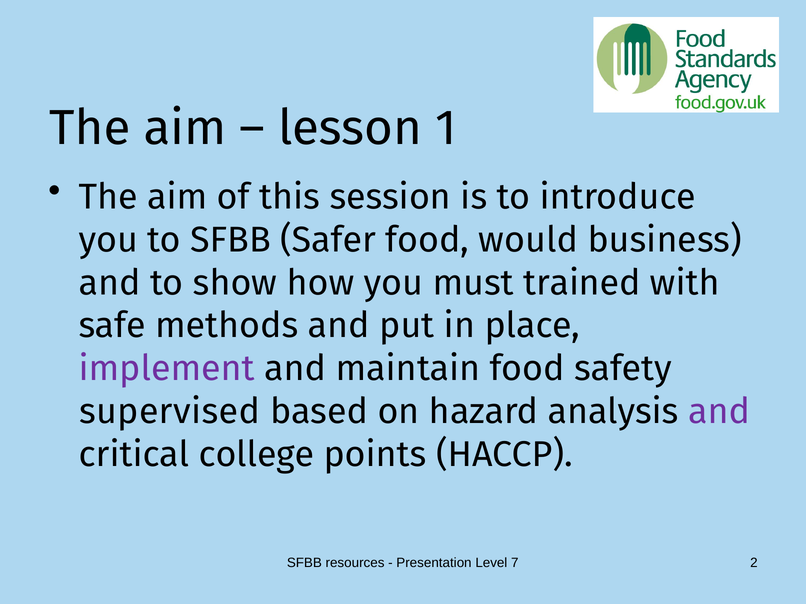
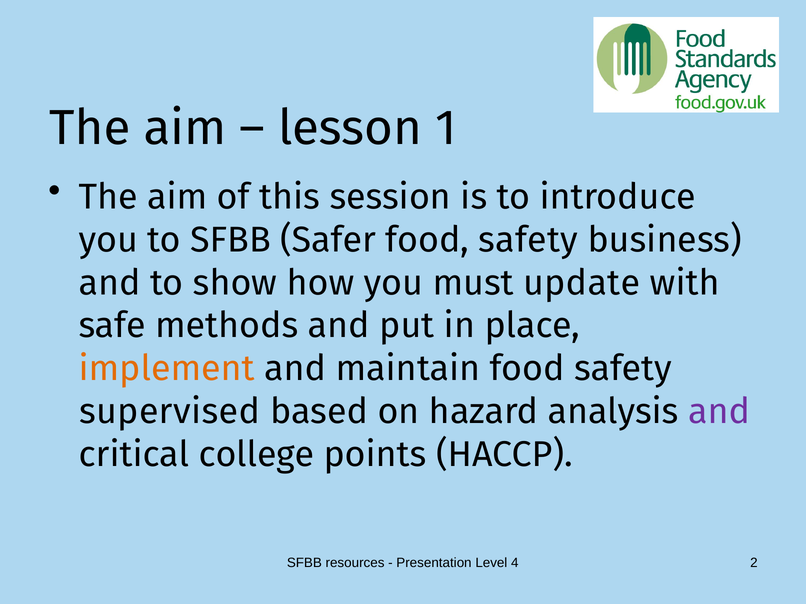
Safer food would: would -> safety (528, 240)
trained: trained -> update (582, 283)
implement colour: purple -> orange (167, 369)
7: 7 -> 4 (515, 564)
